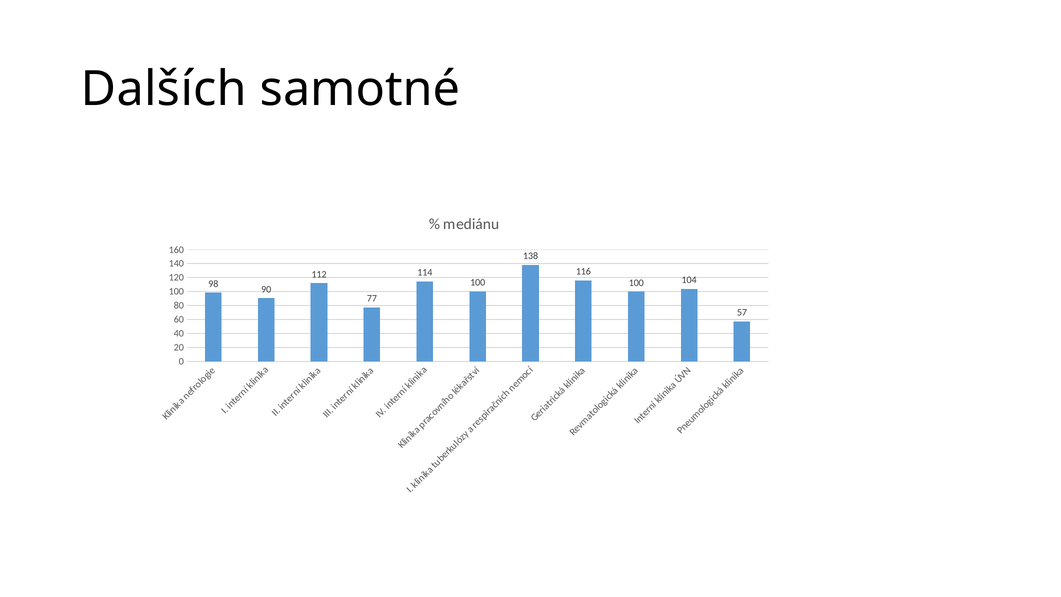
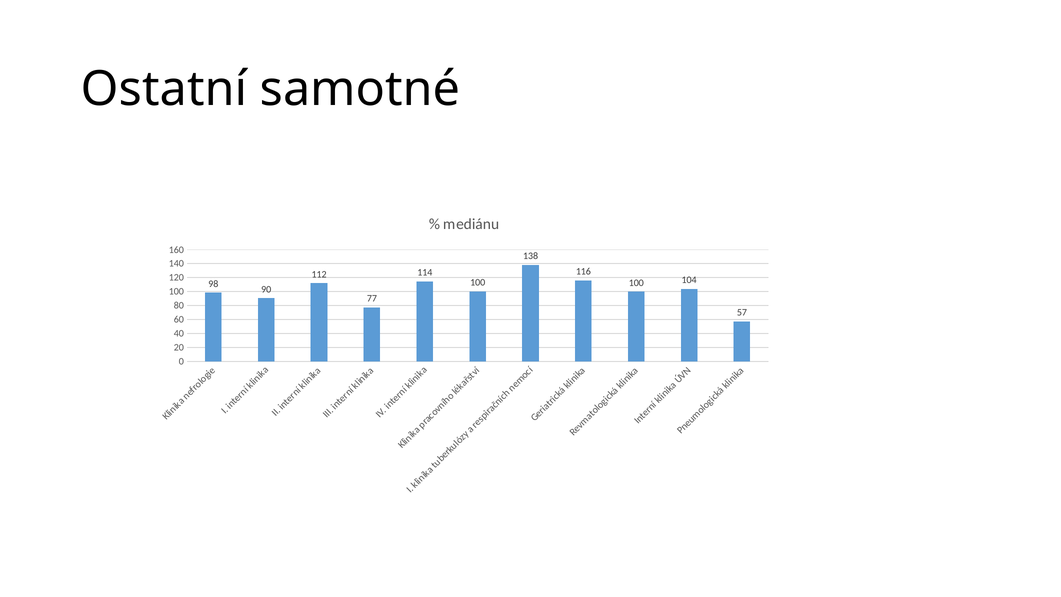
Dalších: Dalších -> Ostatní (164, 89)
